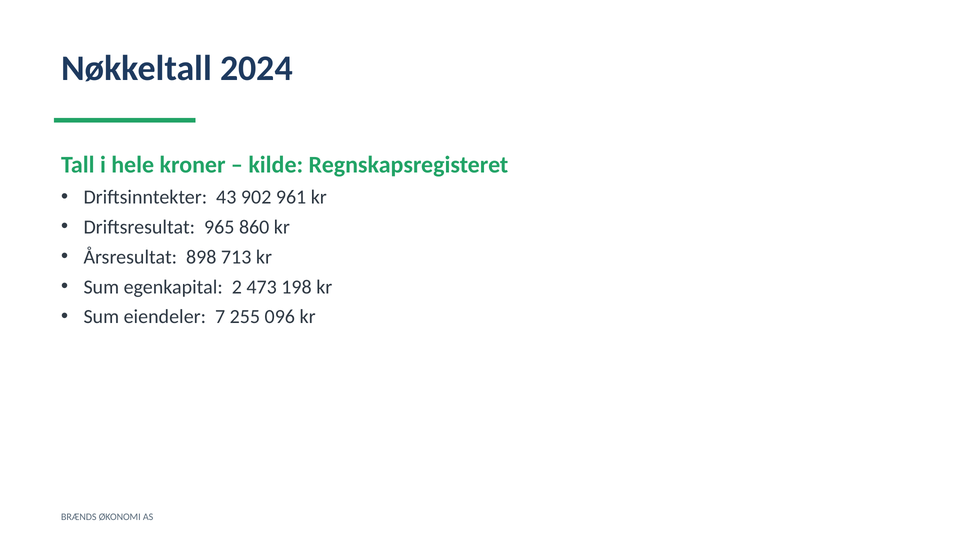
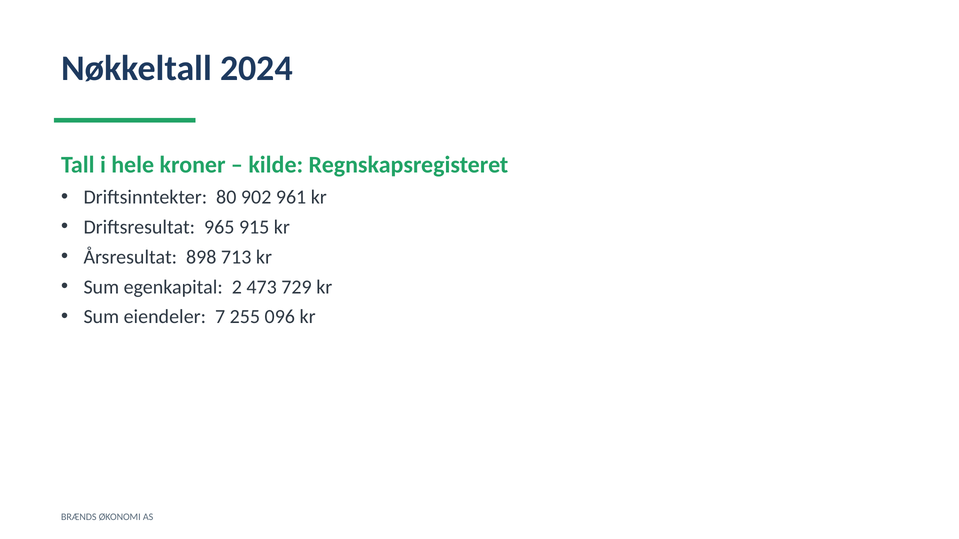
43: 43 -> 80 (226, 197)
860: 860 -> 915 (254, 227)
198: 198 -> 729 (297, 287)
